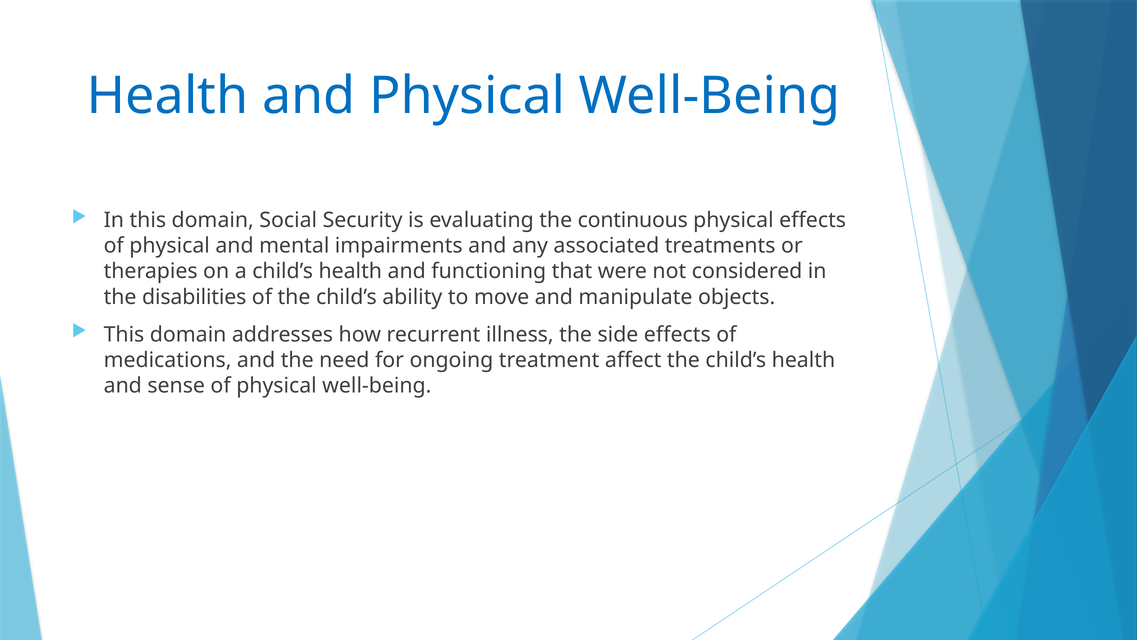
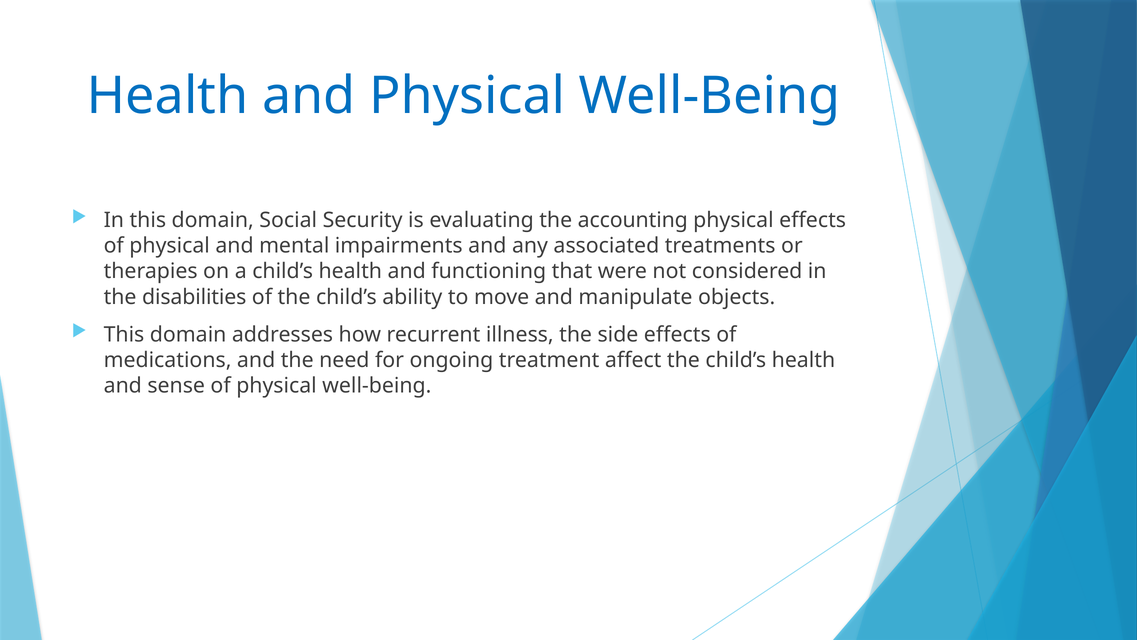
continuous: continuous -> accounting (633, 220)
